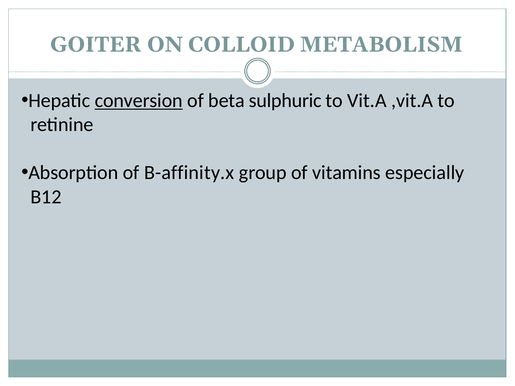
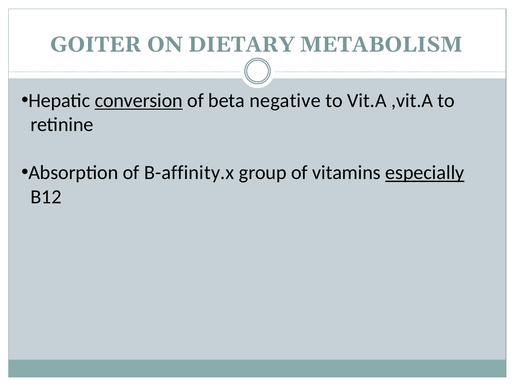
COLLOID: COLLOID -> DIETARY (241, 45)
sulphuric: sulphuric -> negative (285, 101)
especially underline: none -> present (425, 173)
